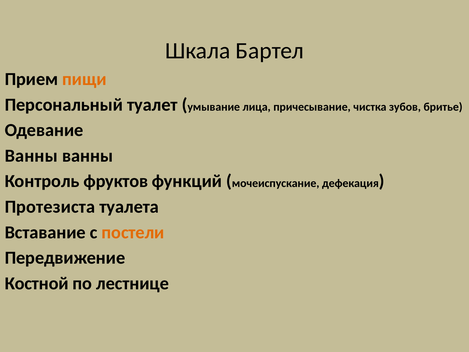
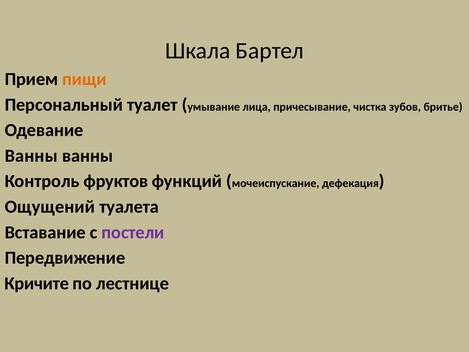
Протезиста: Протезиста -> Ощущений (50, 207)
постели colour: orange -> purple (133, 232)
Костной: Костной -> Кричите (37, 283)
